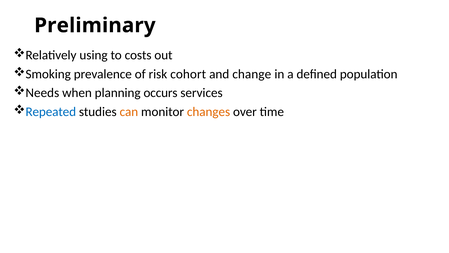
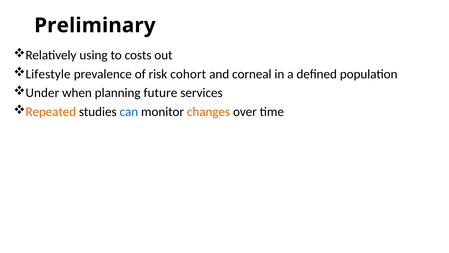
Smoking: Smoking -> Lifestyle (48, 74)
change: change -> corneal (252, 74)
Needs: Needs -> Under (42, 93)
occurs: occurs -> future (160, 93)
Repeated colour: blue -> orange (51, 111)
can colour: orange -> blue (129, 111)
